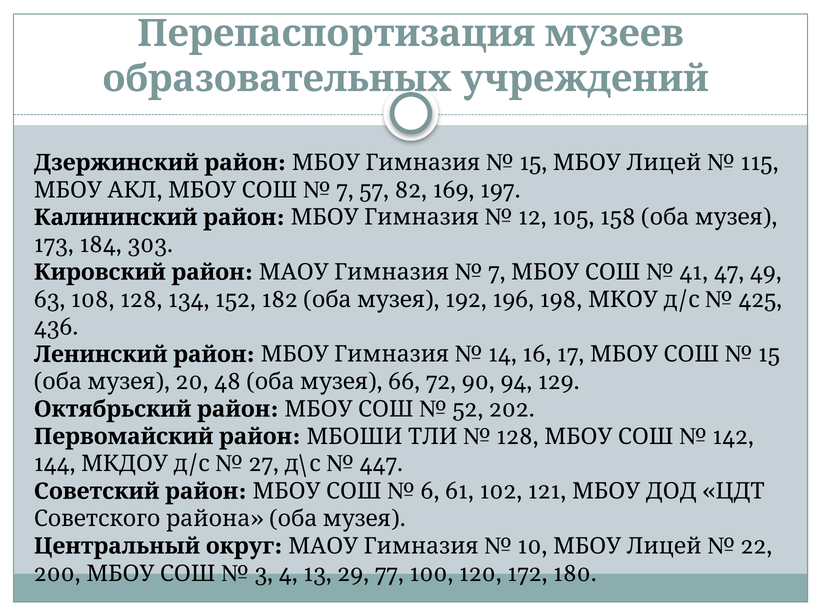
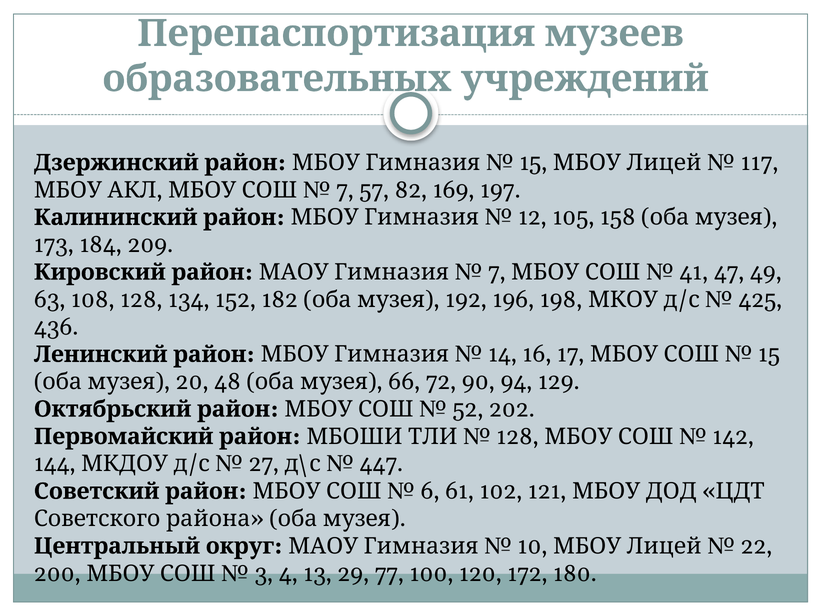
115: 115 -> 117 (760, 163)
303: 303 -> 209 (150, 245)
